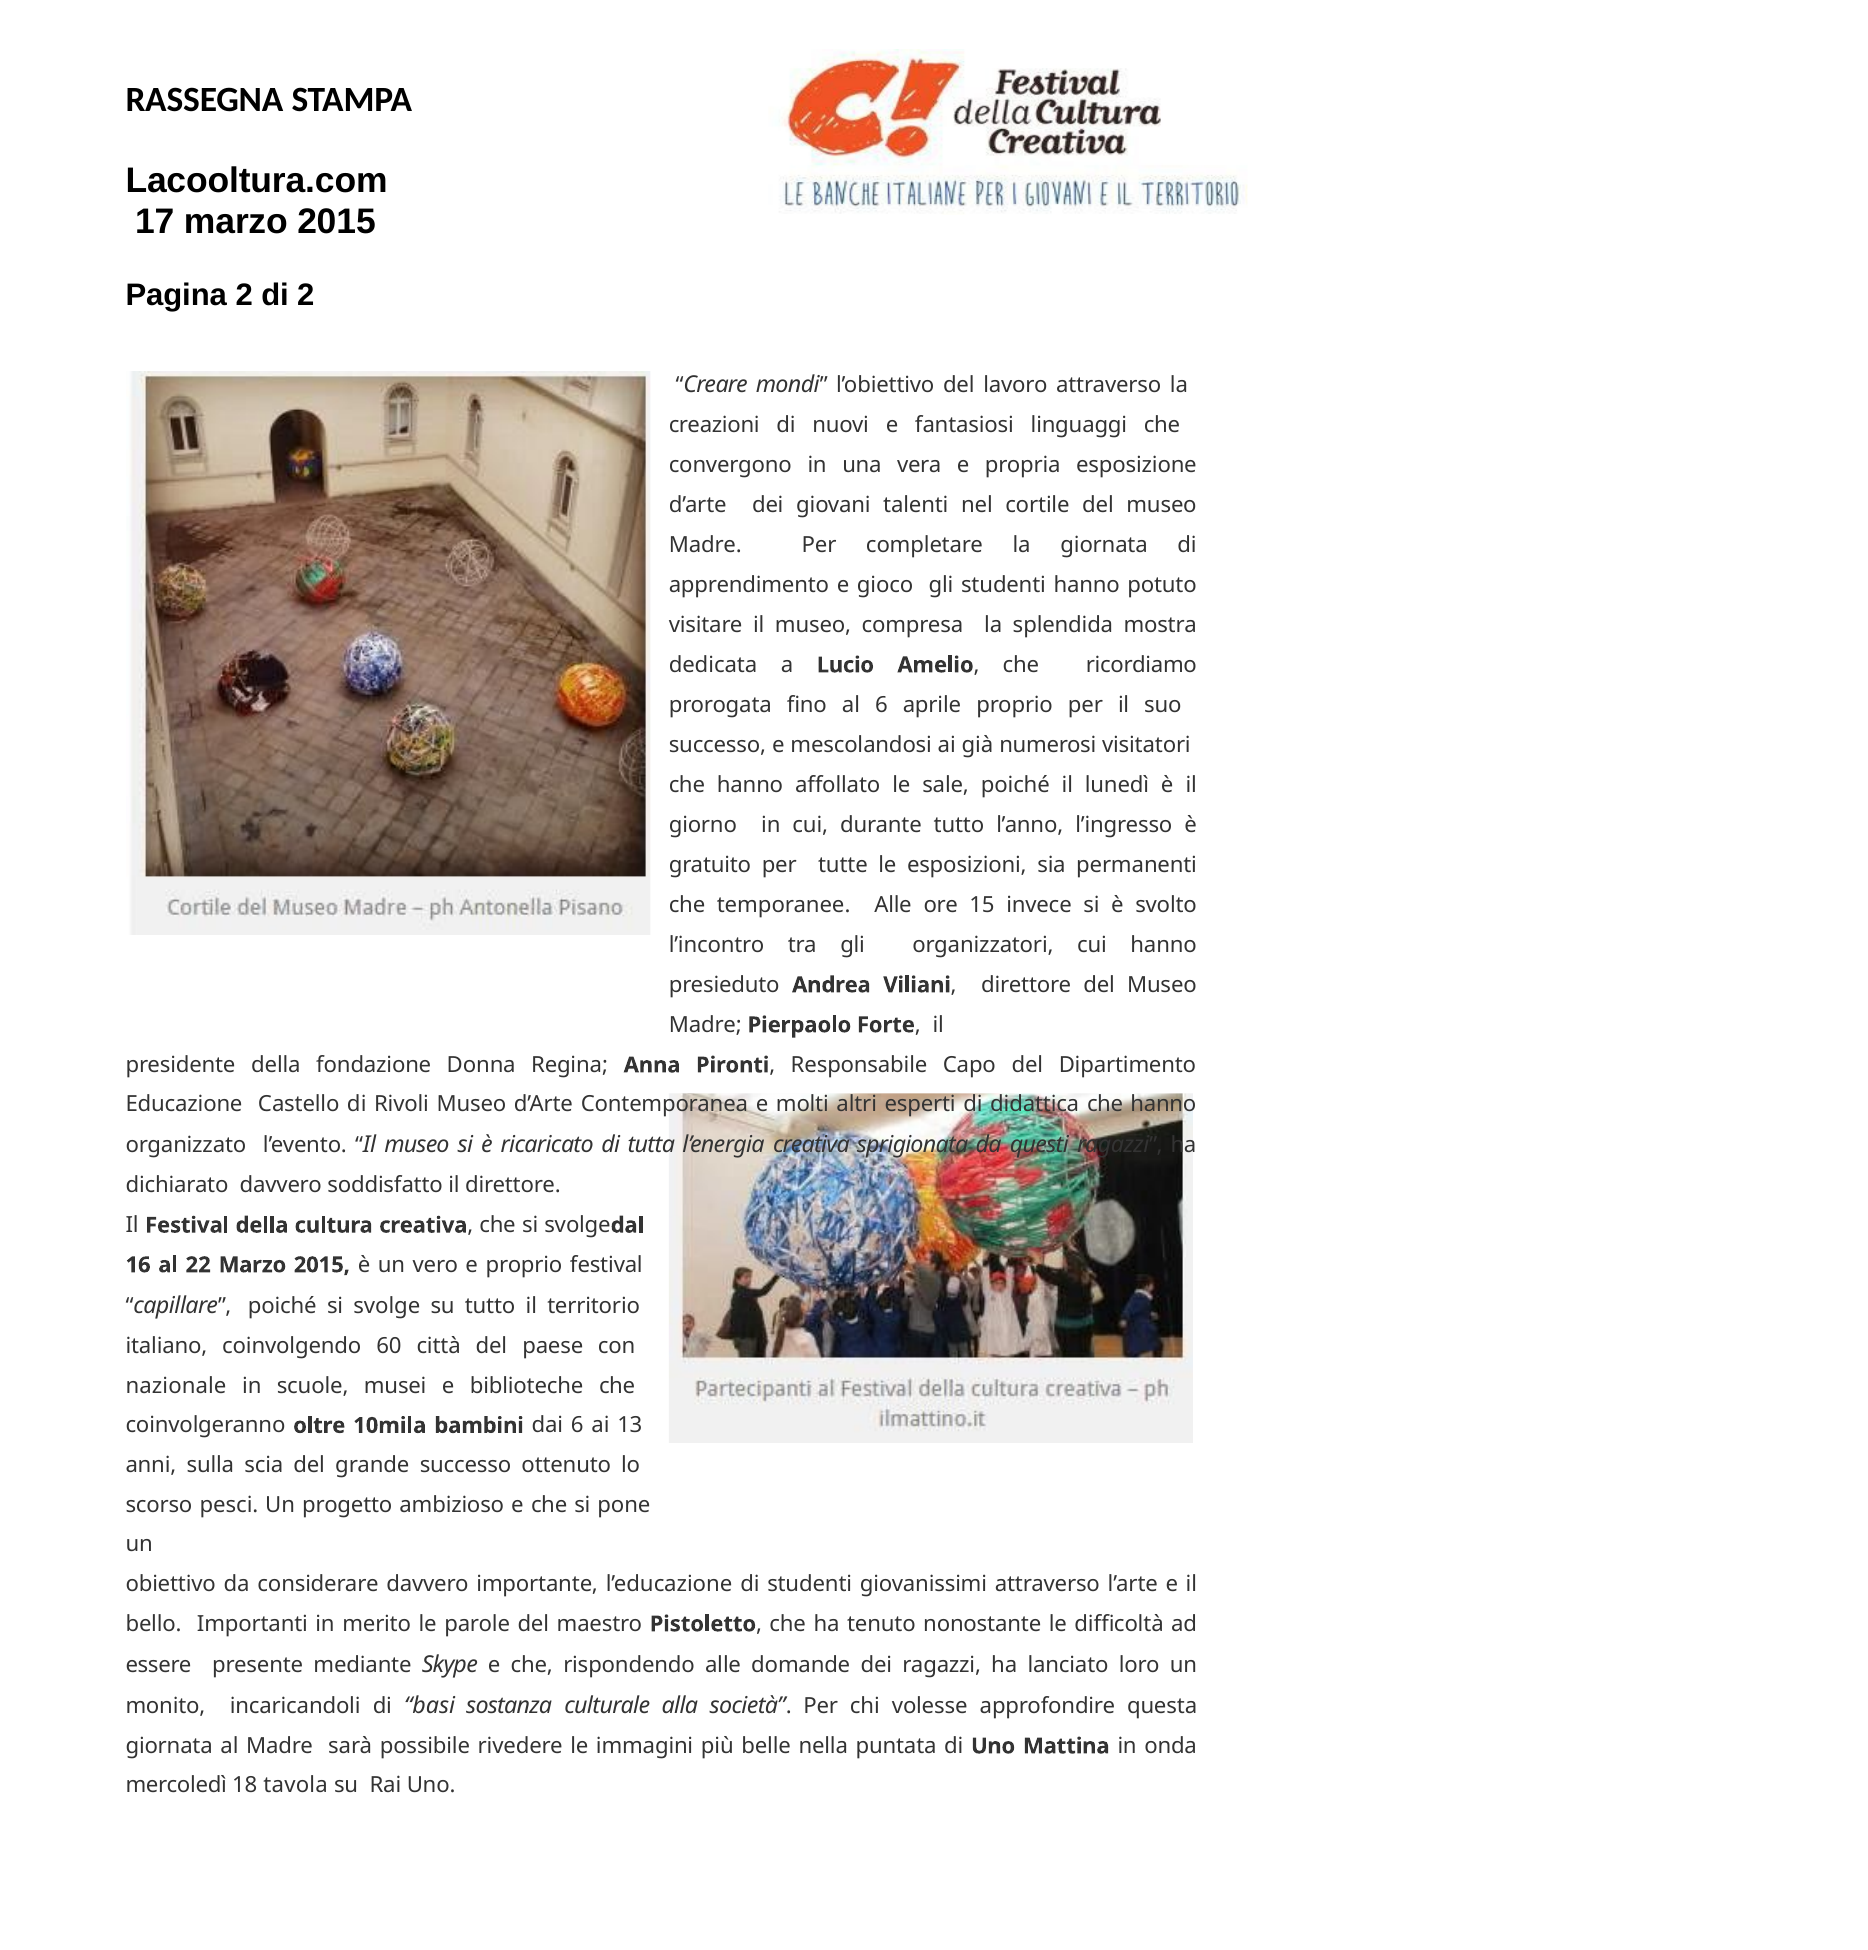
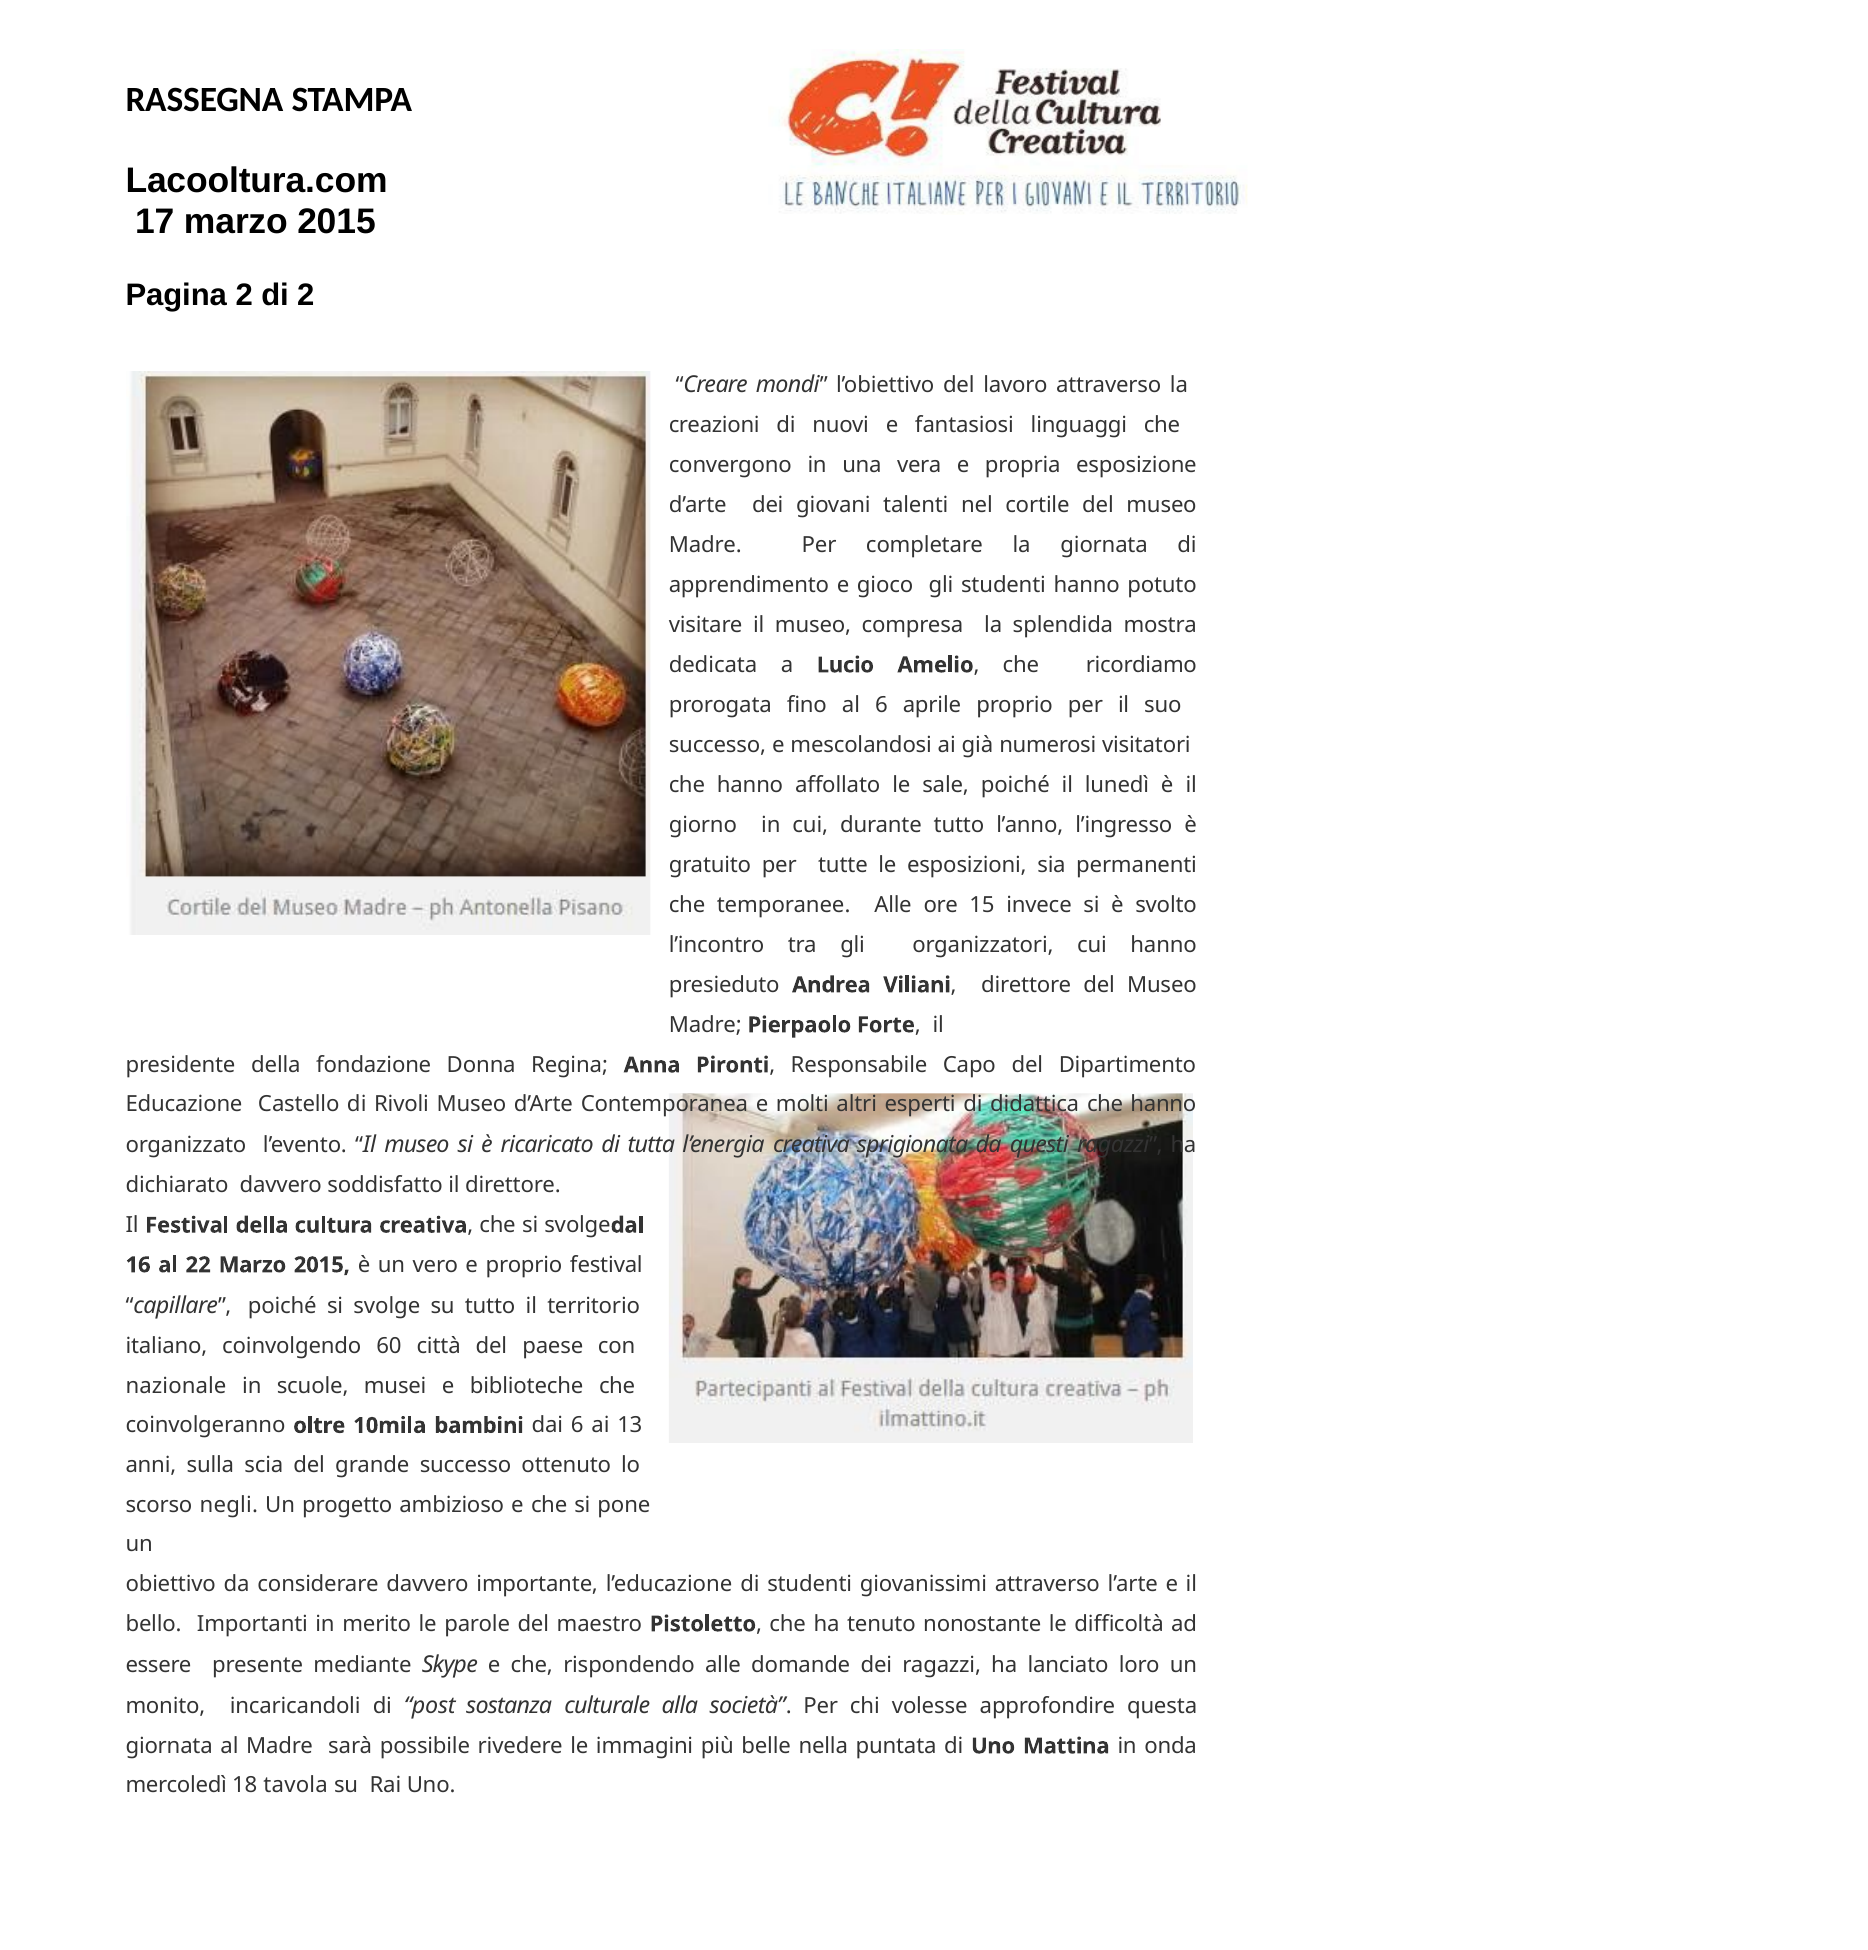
pesci: pesci -> negli (229, 1505)
basi: basi -> post (430, 1706)
